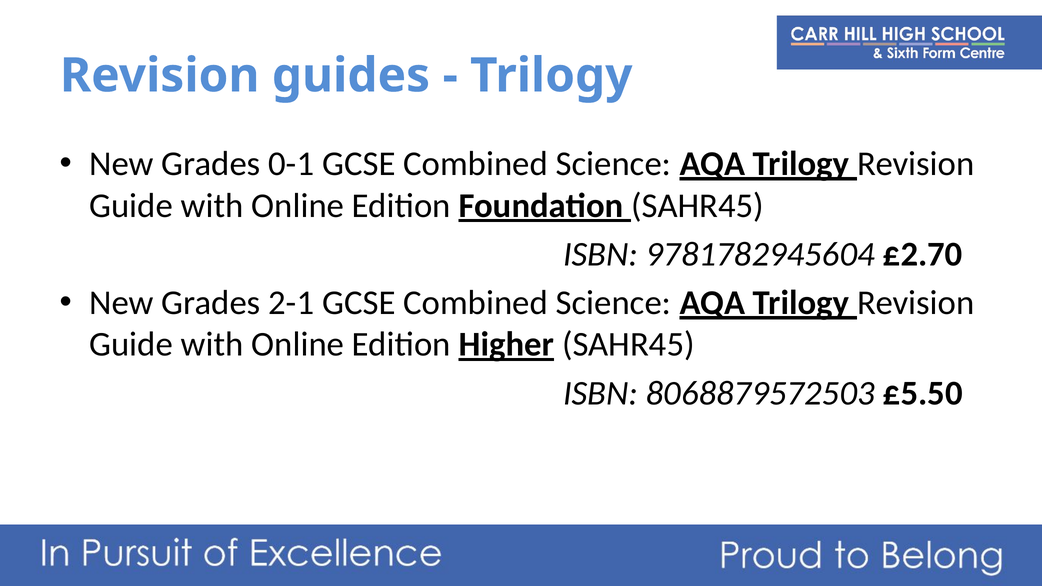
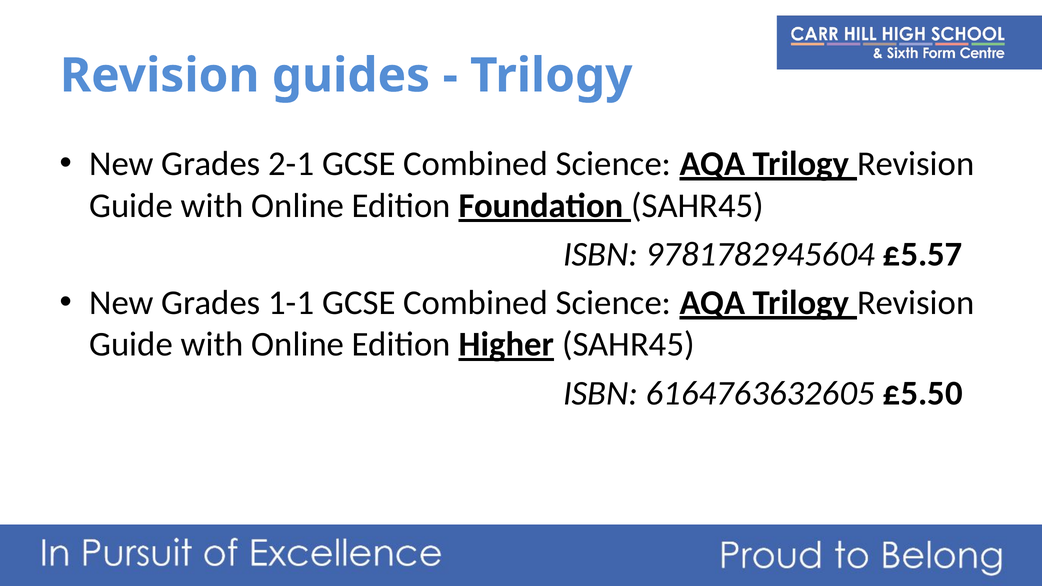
0-1: 0-1 -> 2-1 (291, 164)
£2.70: £2.70 -> £5.57 (923, 254)
2-1: 2-1 -> 1-1 (291, 303)
8068879572503: 8068879572503 -> 6164763632605 (760, 393)
